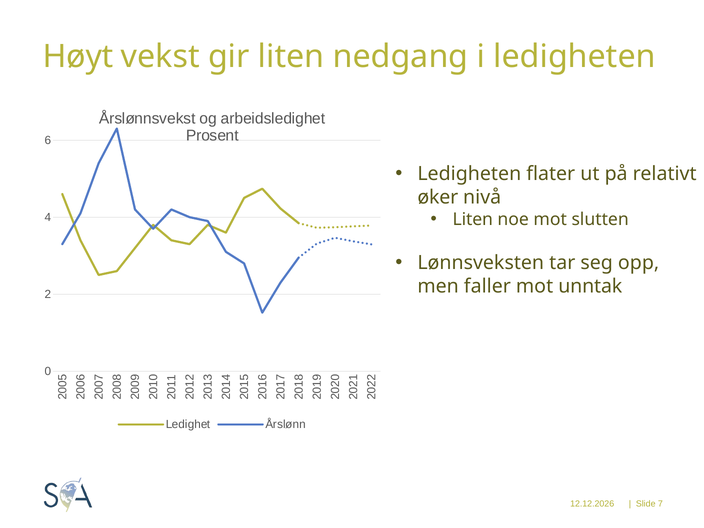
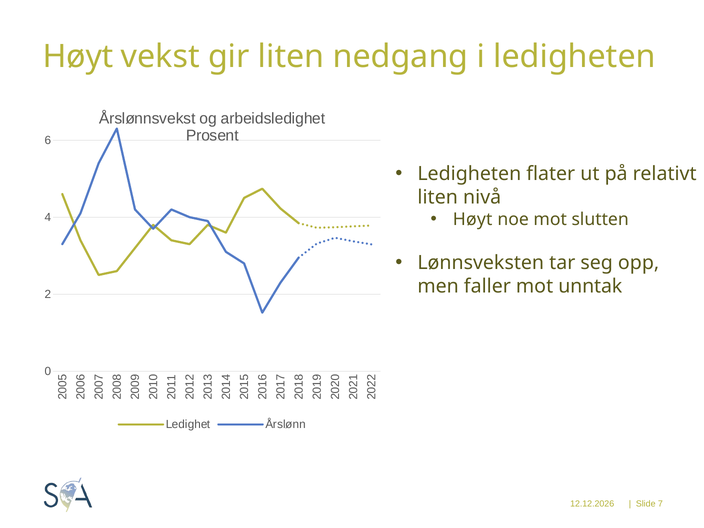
øker: øker -> liten (438, 197)
Liten: Liten -> Høyt (473, 219)
